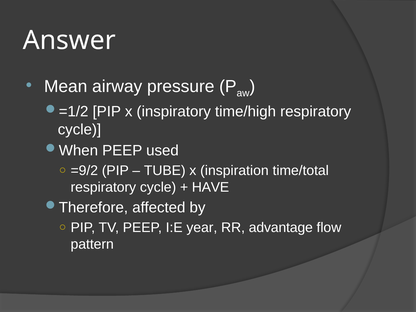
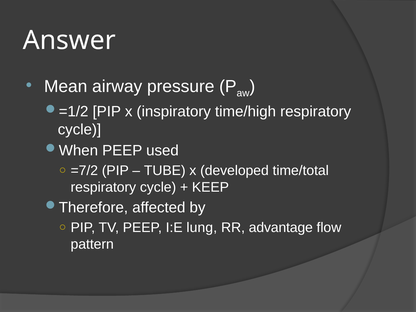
=9/2: =9/2 -> =7/2 (84, 171)
inspiration: inspiration -> developed (234, 171)
HAVE: HAVE -> KEEP (210, 187)
year: year -> lung (202, 228)
